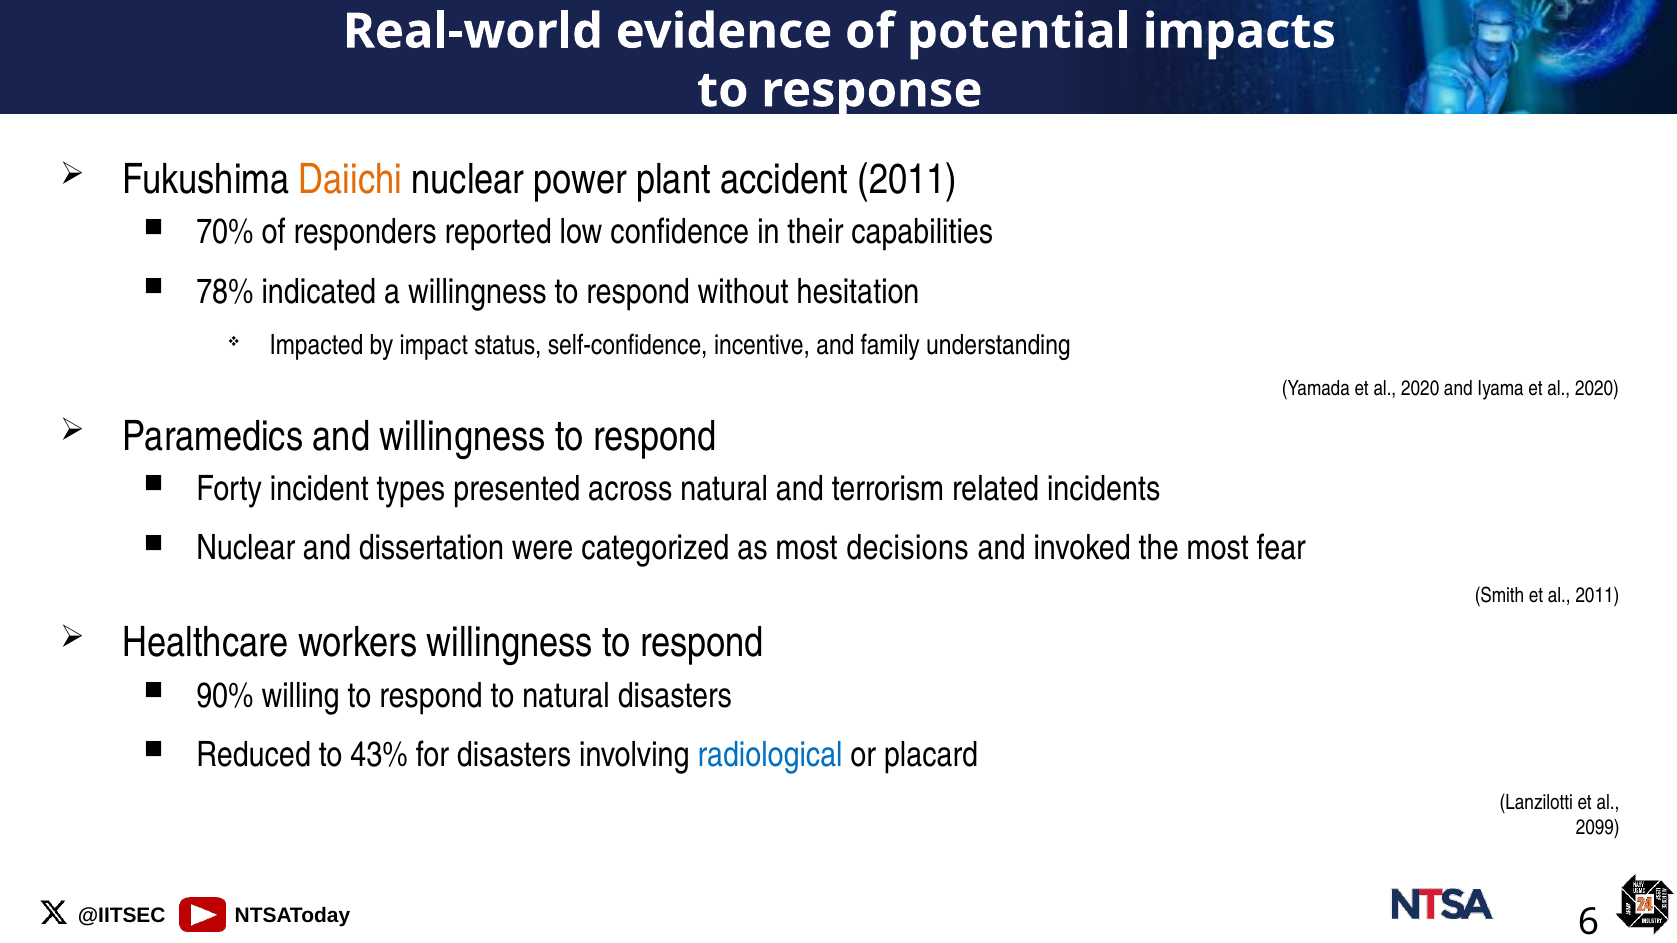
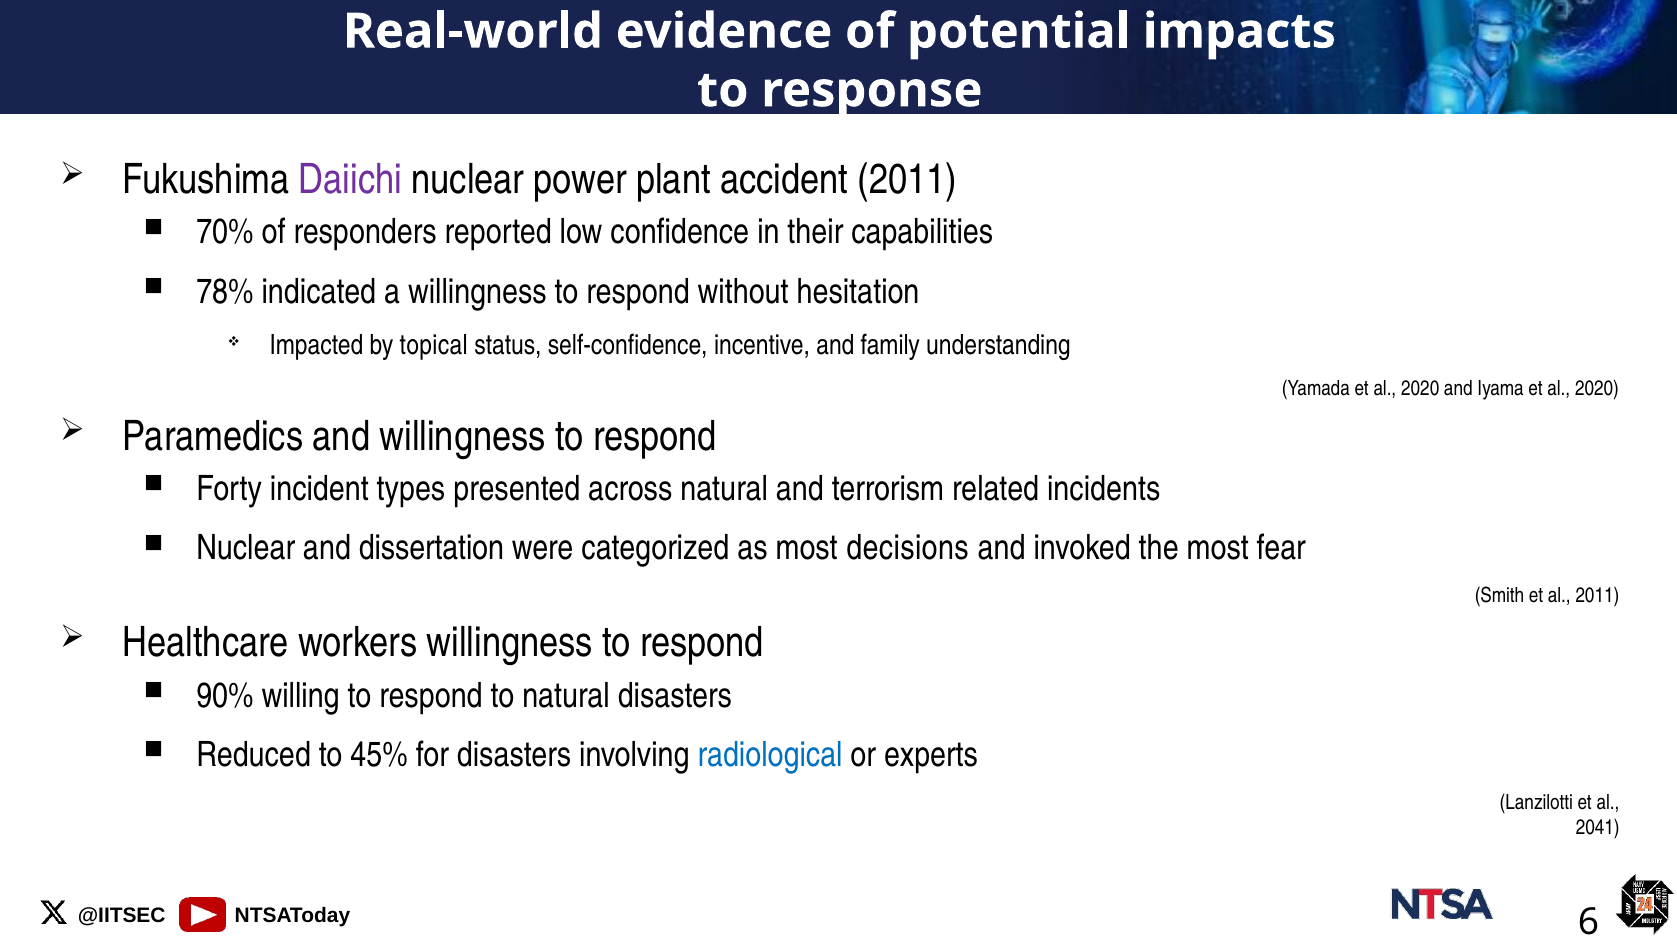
Daiichi colour: orange -> purple (351, 180)
impact: impact -> topical (434, 345)
43%: 43% -> 45% (379, 755)
placard: placard -> experts (931, 755)
2099: 2099 -> 2041 (1598, 828)
